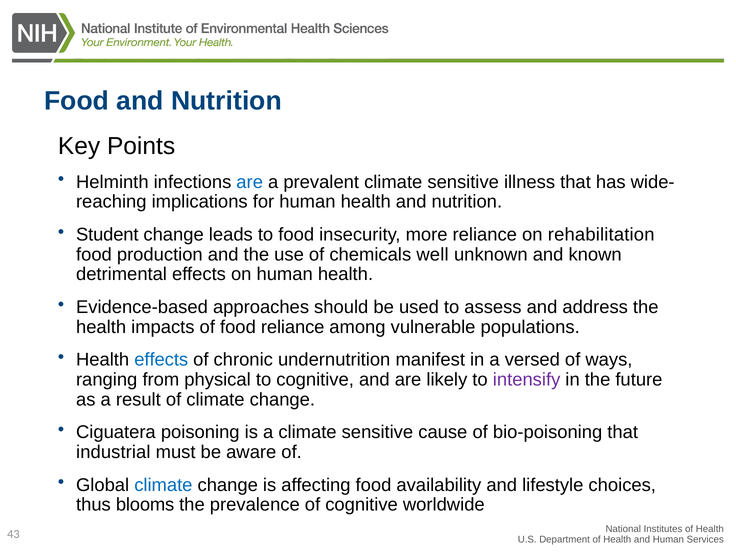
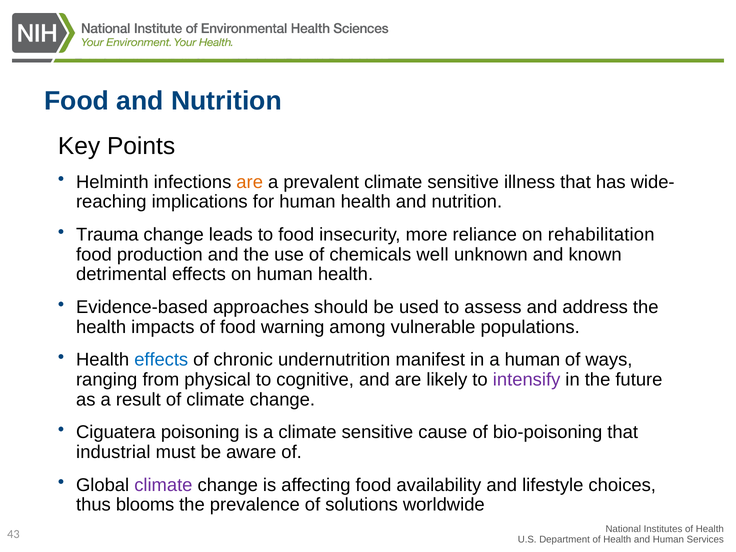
are colour: blue -> orange (250, 182)
Student: Student -> Trauma (107, 235)
food reliance: reliance -> warning (293, 327)
a versed: versed -> human (532, 360)
climate colour: blue -> purple (163, 485)
of cognitive: cognitive -> solutions (362, 505)
